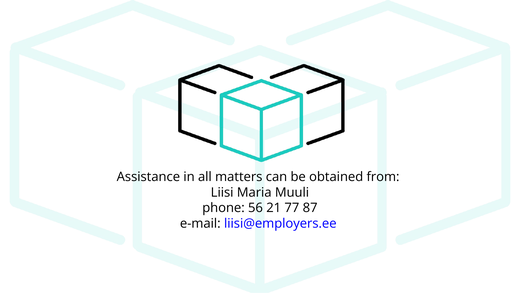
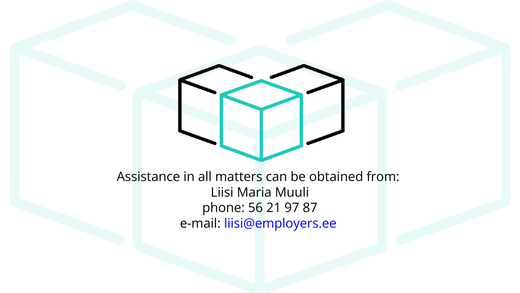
77: 77 -> 97 (292, 208)
